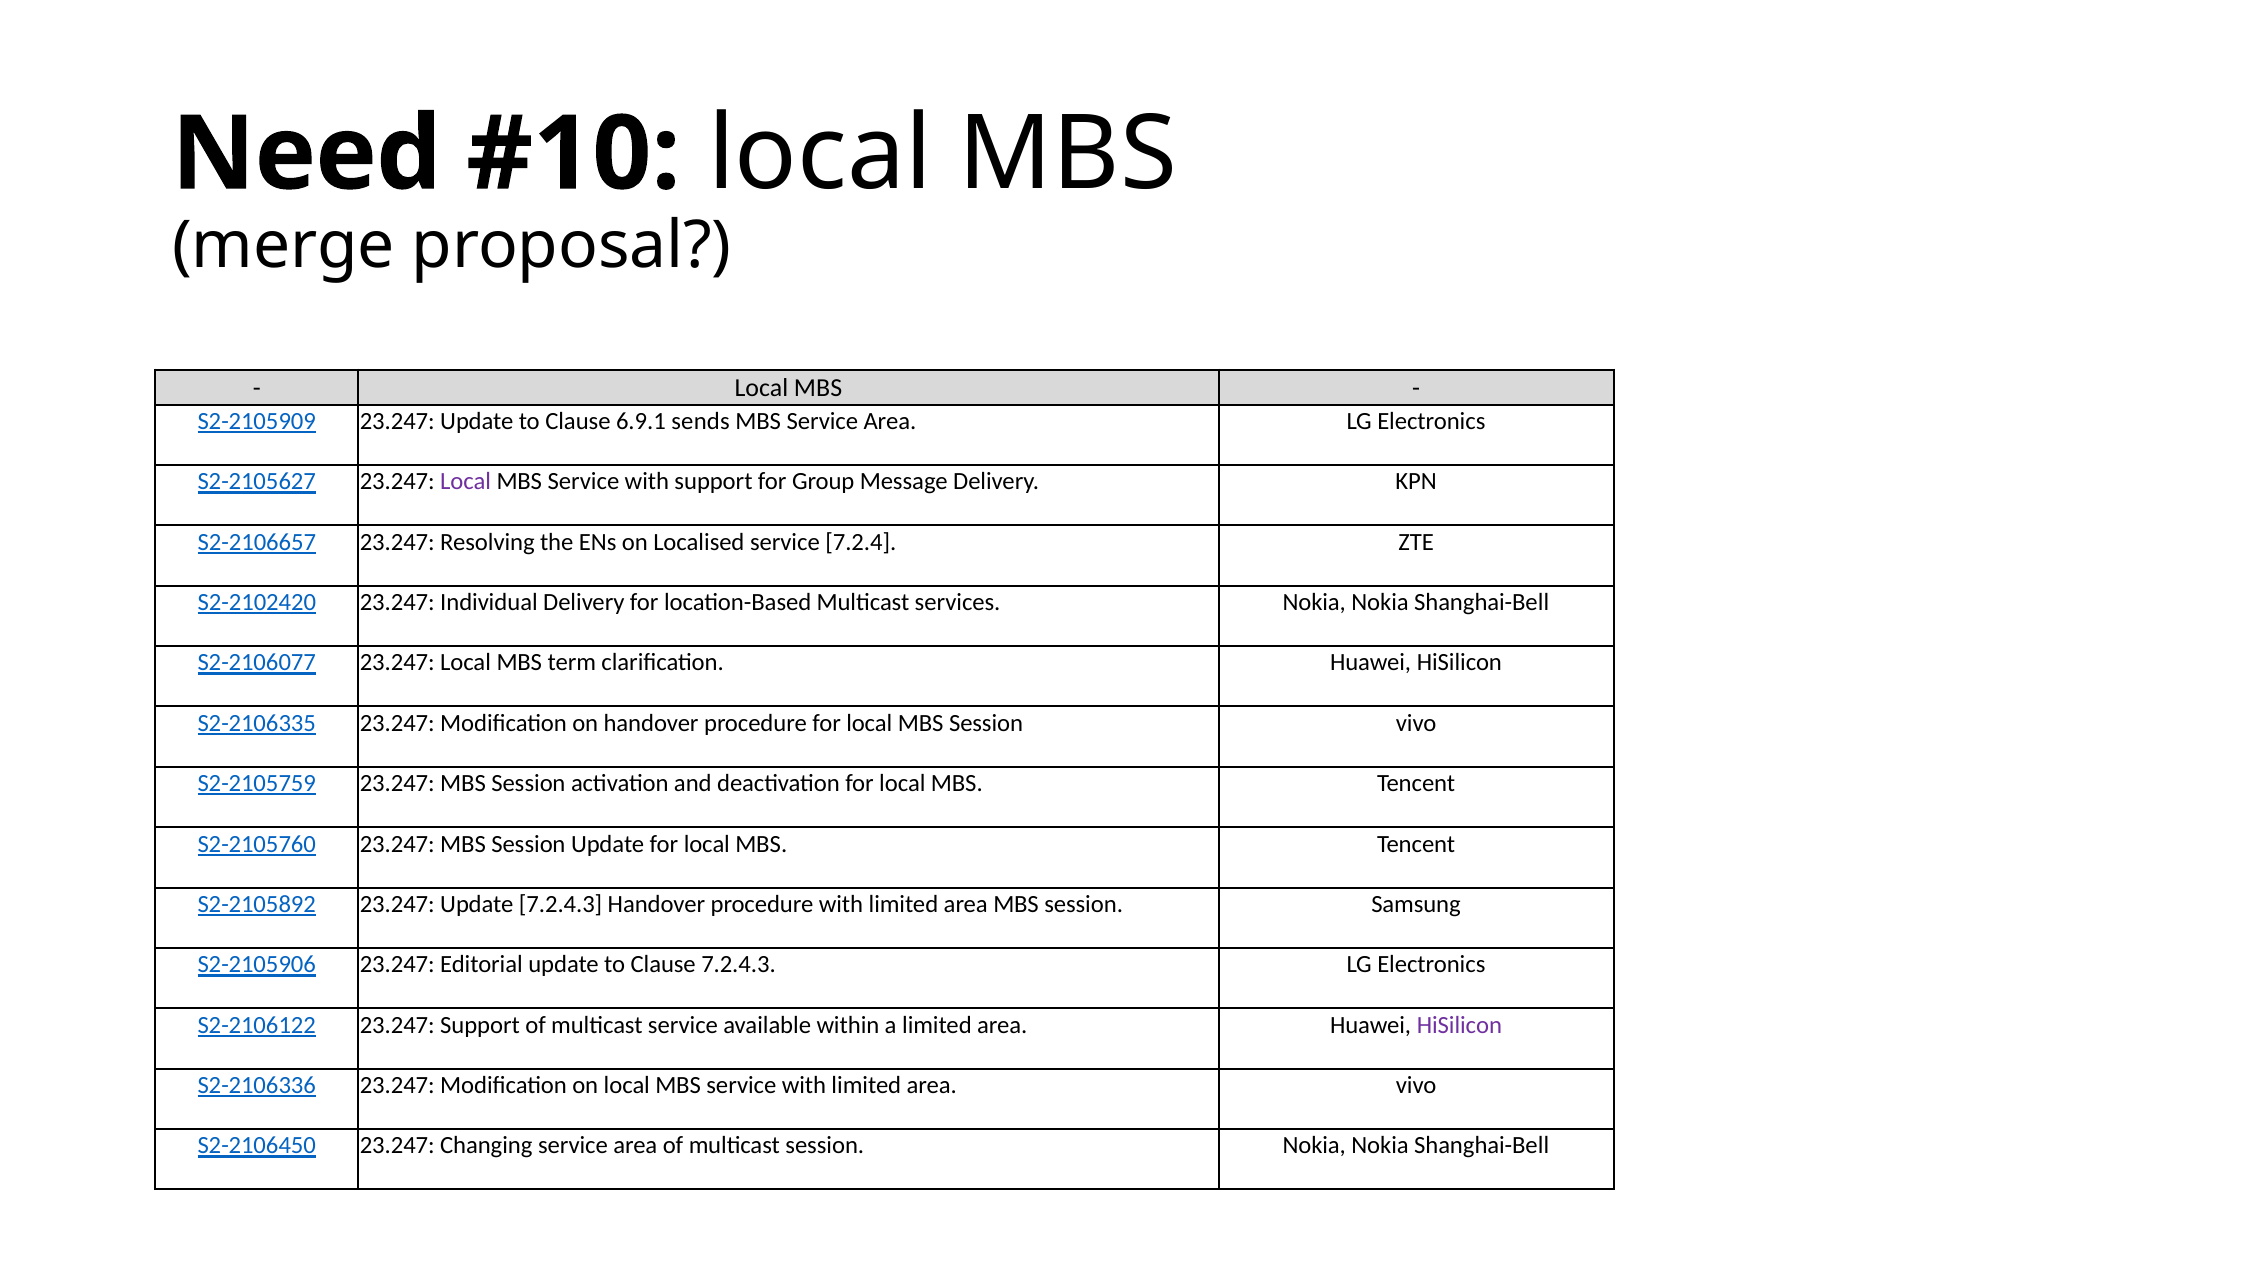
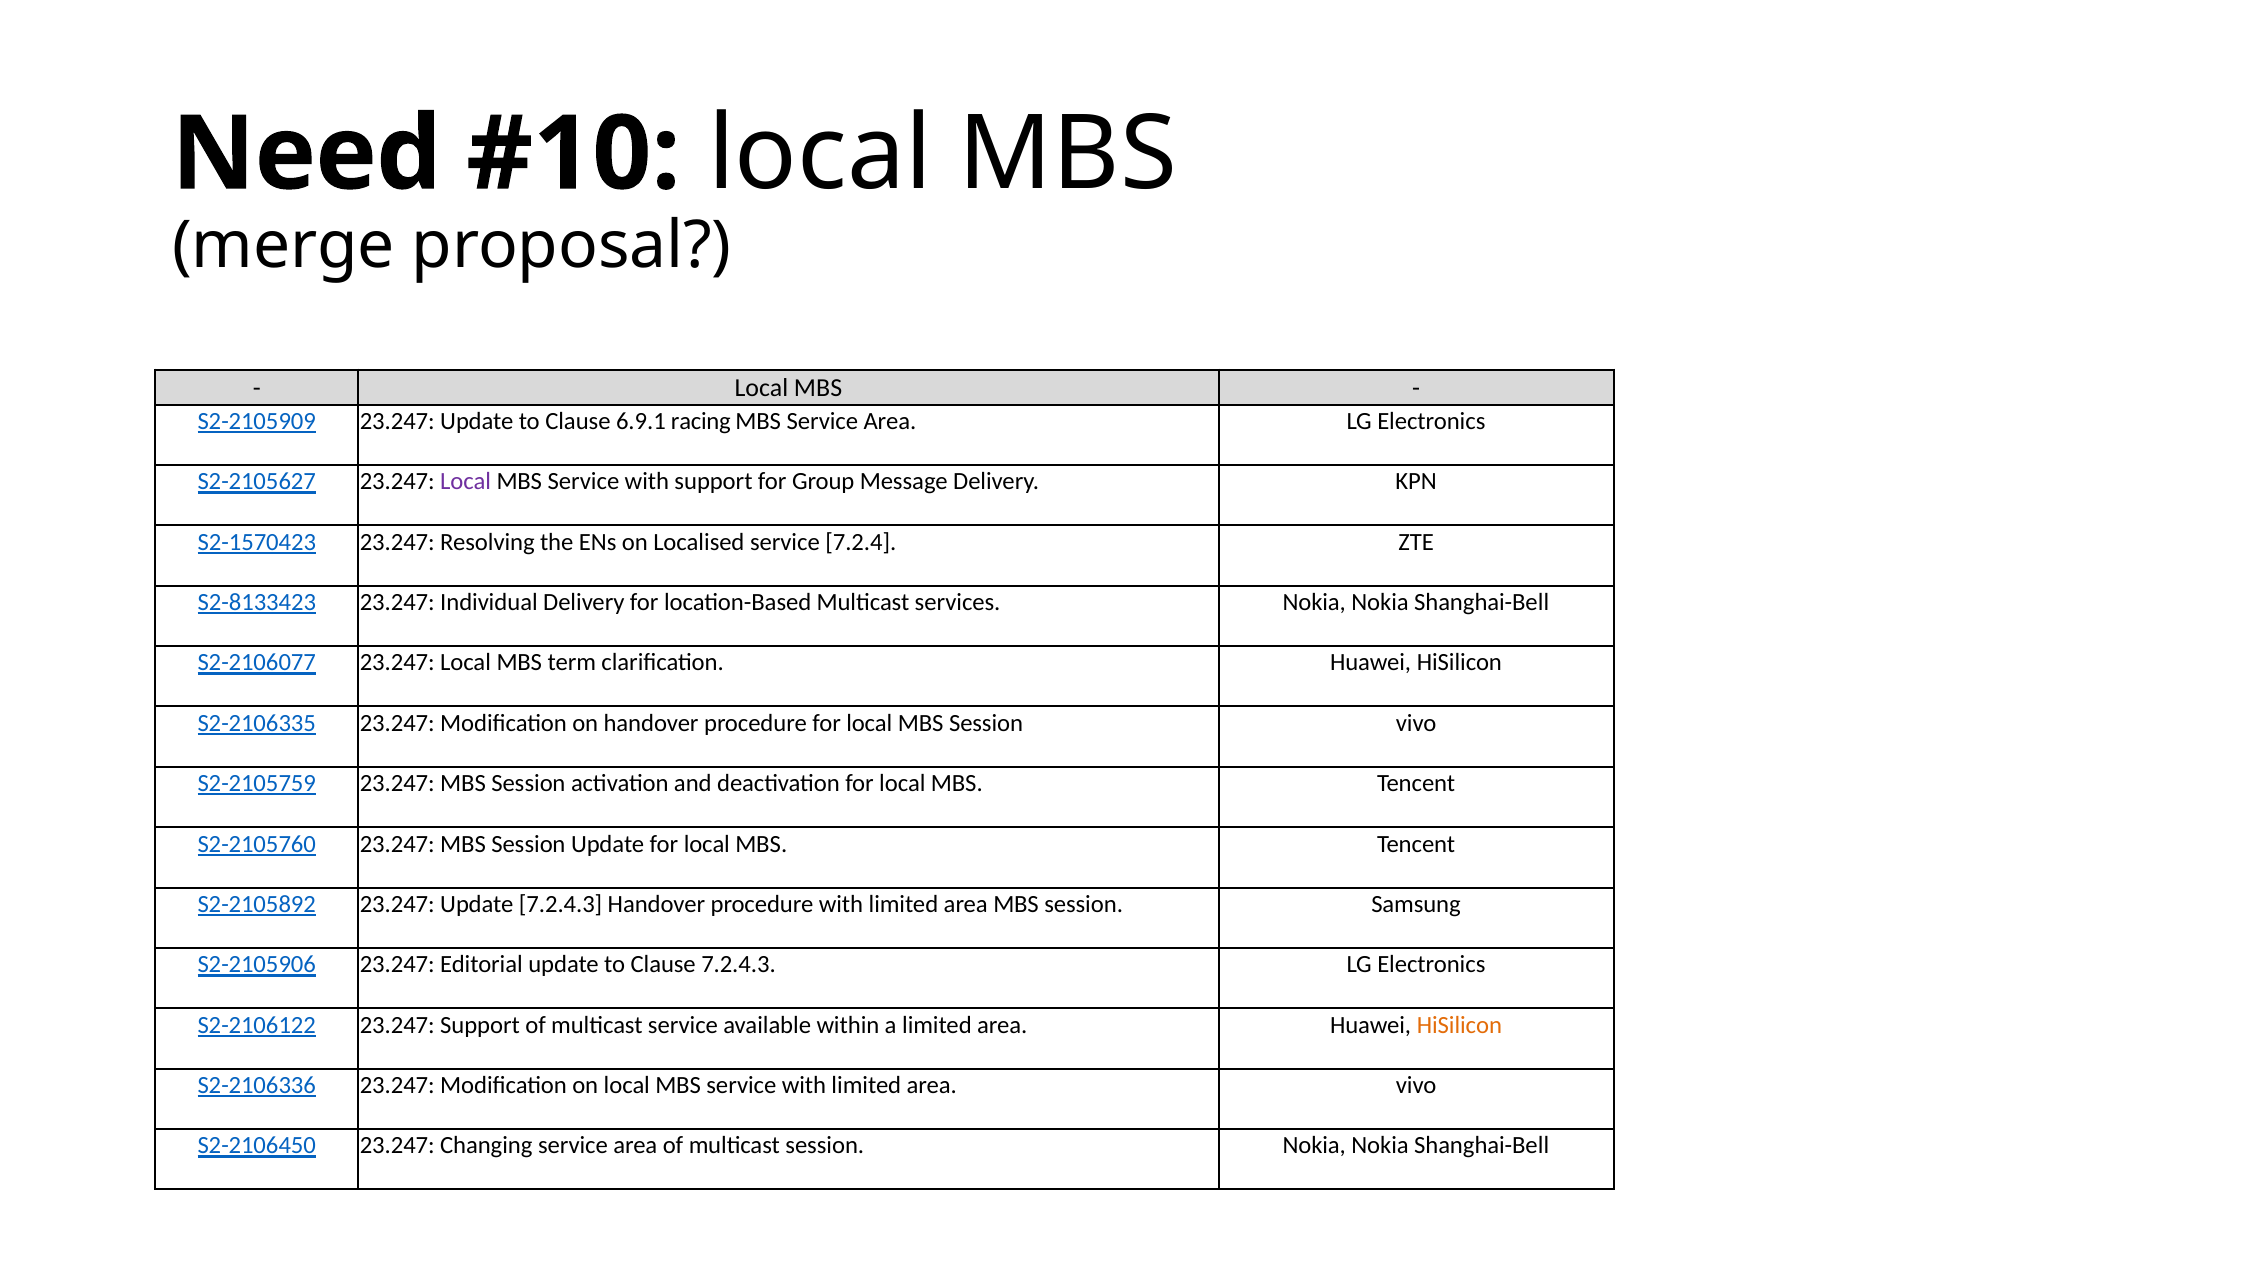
sends: sends -> racing (701, 421)
S2-2106657: S2-2106657 -> S2-1570423 (257, 542)
S2-2102420: S2-2102420 -> S2-8133423 (257, 602)
HiSilicon colour: purple -> orange (1459, 1024)
